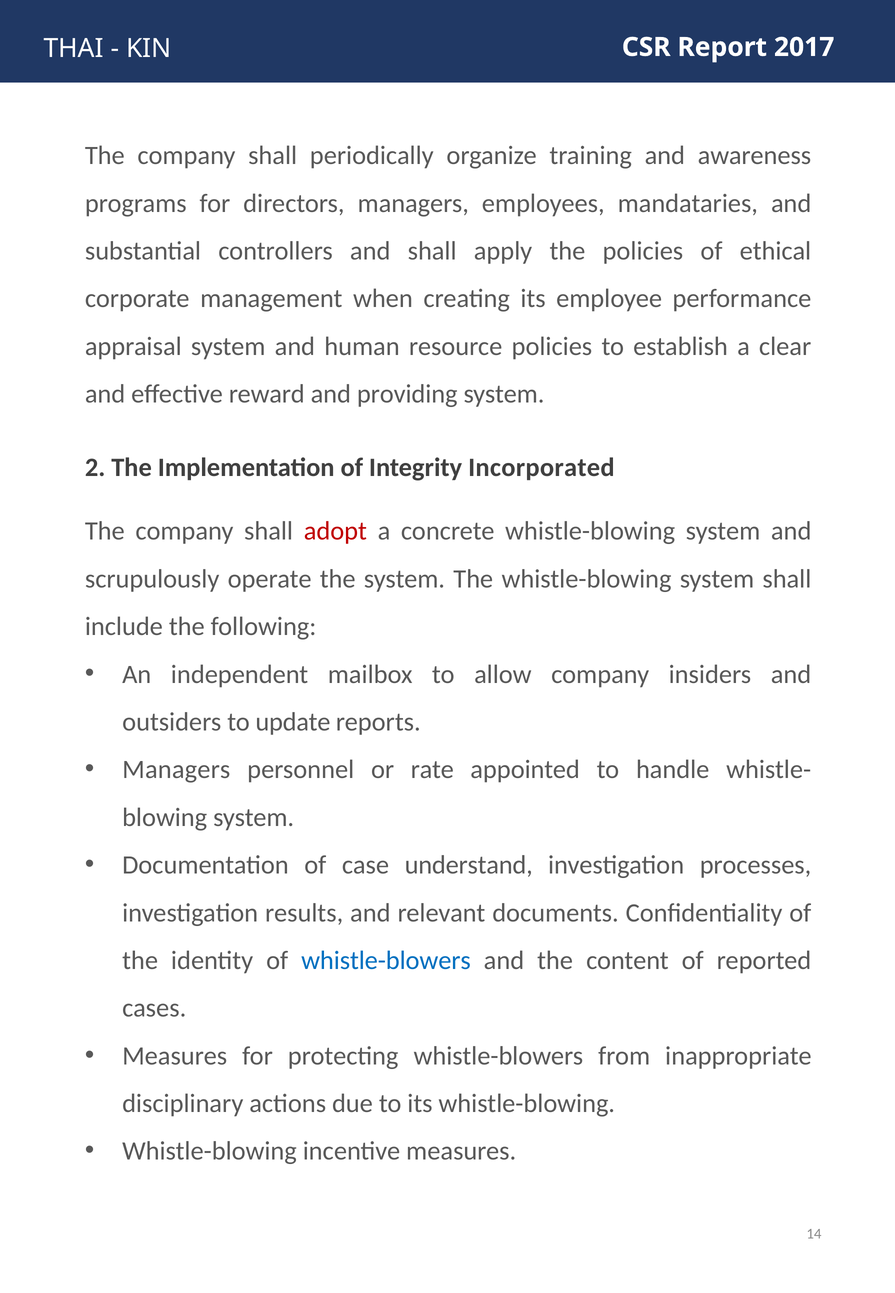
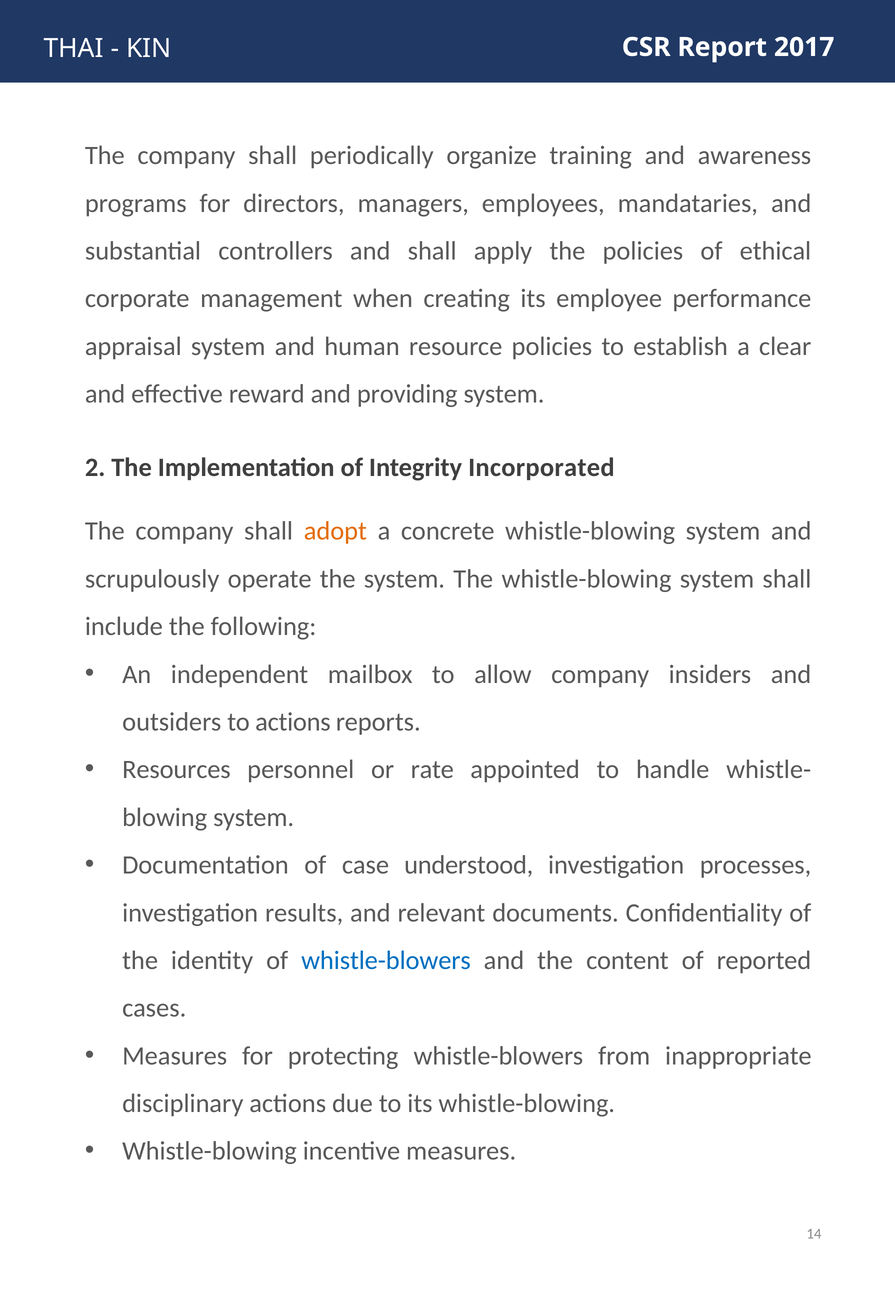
adopt colour: red -> orange (335, 531)
to update: update -> actions (293, 722)
Managers: Managers -> Resources (176, 770)
understand: understand -> understood (469, 865)
